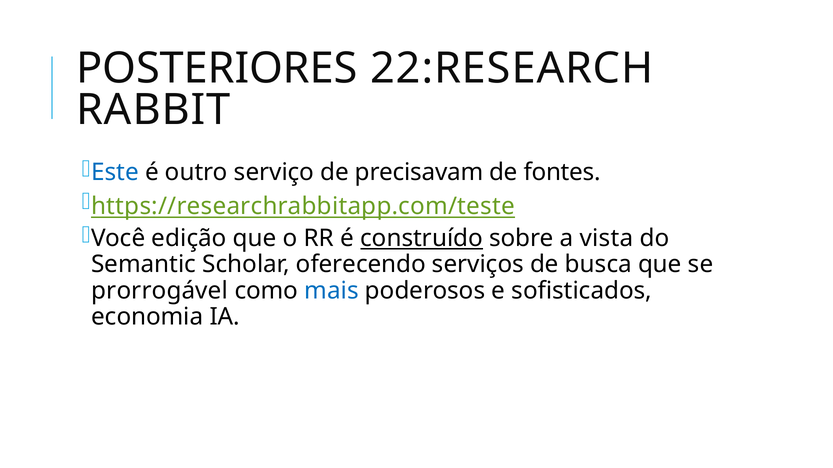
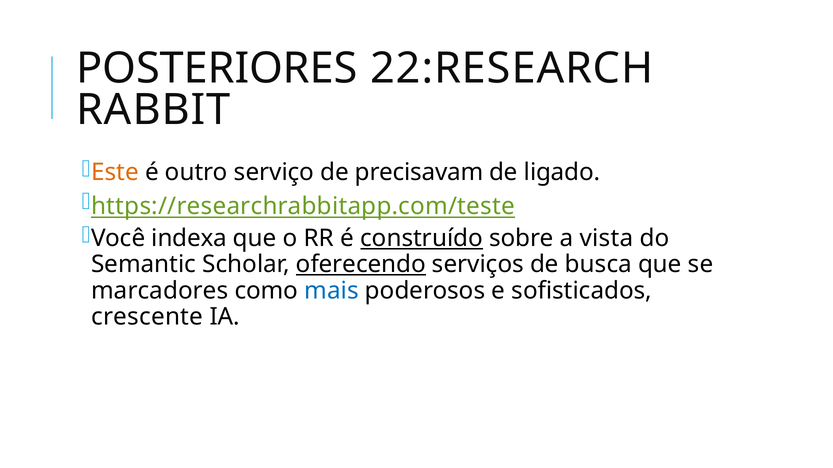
Este colour: blue -> orange (115, 172)
fontes: fontes -> ligado (562, 172)
edição: edição -> indexa (189, 239)
oferecendo underline: none -> present (361, 265)
prorrogável: prorrogável -> marcadores (160, 291)
economia: economia -> crescente (147, 317)
